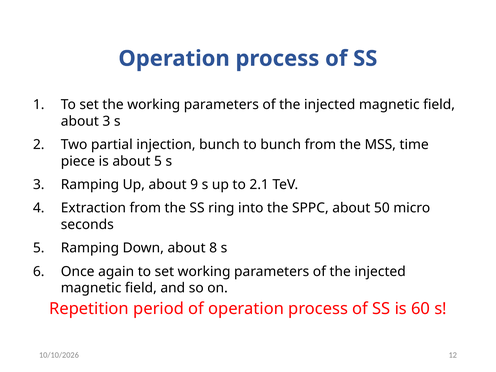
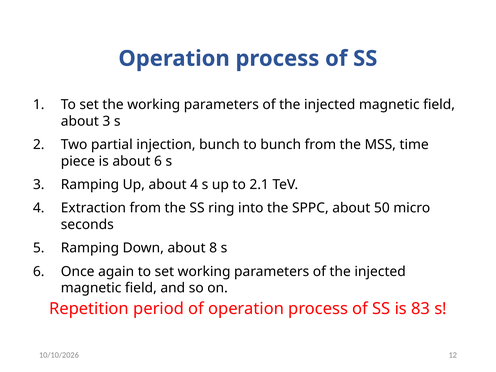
about 5: 5 -> 6 (158, 161)
about 9: 9 -> 4 (194, 185)
60: 60 -> 83 (421, 309)
